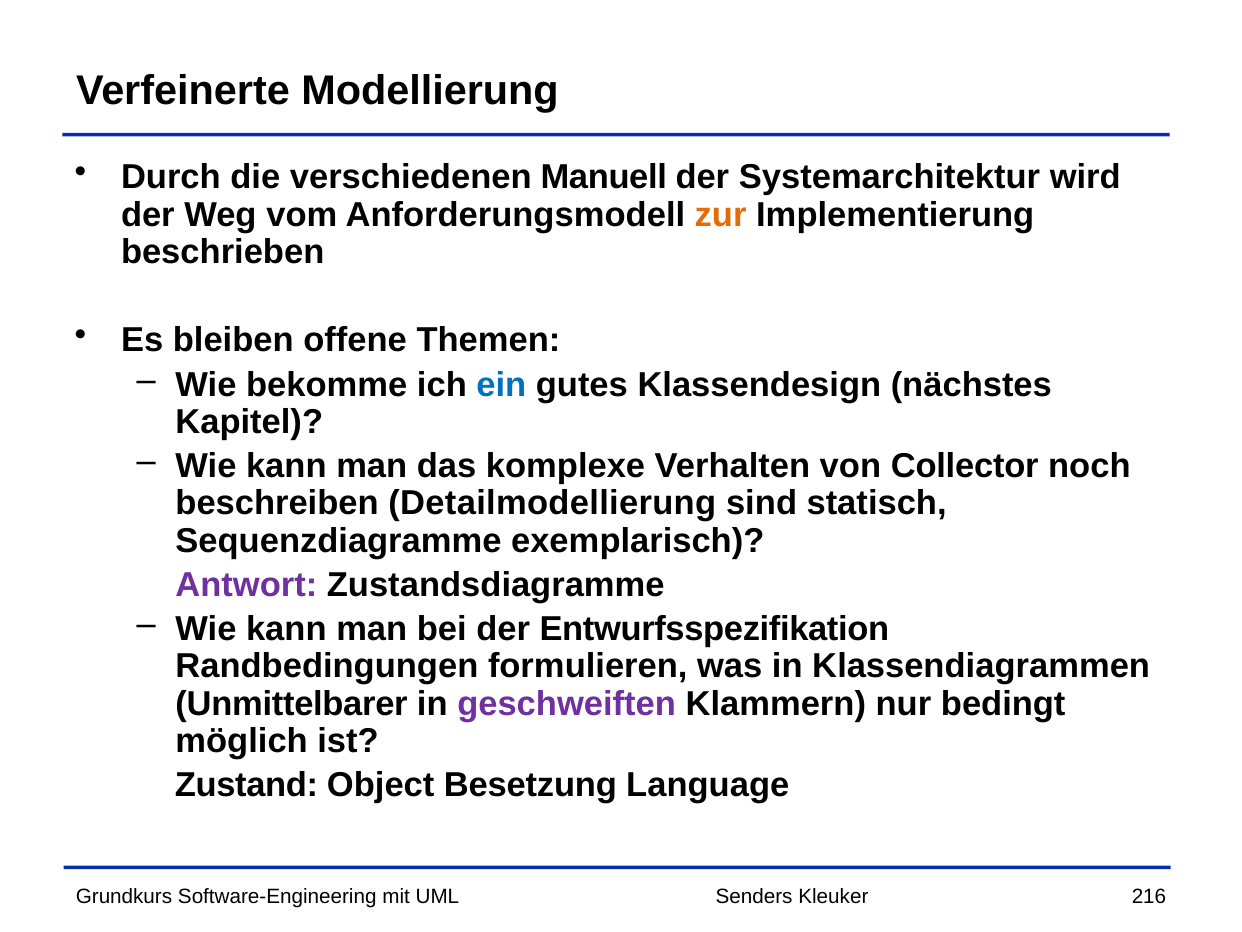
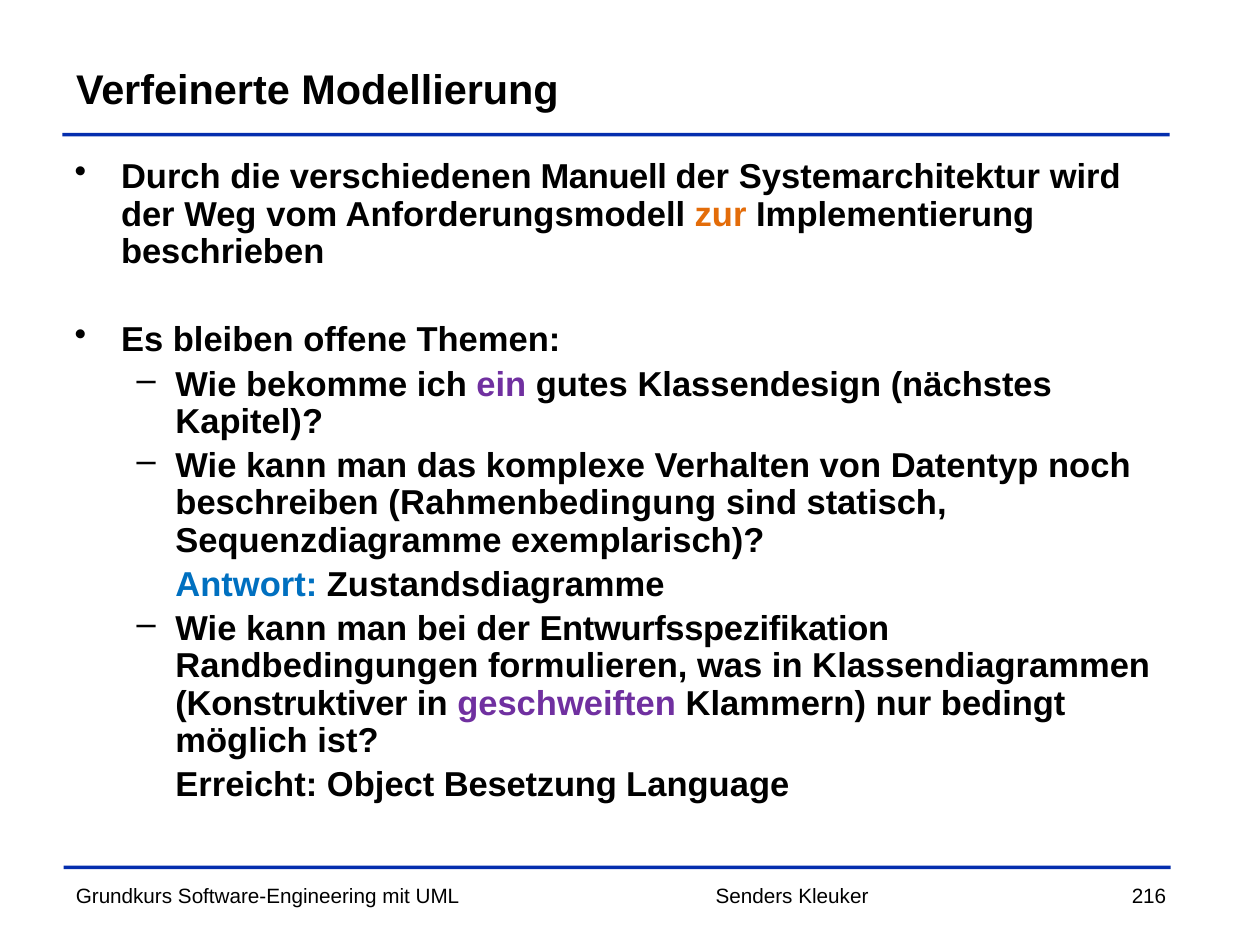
ein colour: blue -> purple (501, 384)
Collector: Collector -> Datentyp (965, 466)
Detailmodellierung: Detailmodellierung -> Rahmenbedingung (552, 503)
Antwort colour: purple -> blue (246, 585)
Unmittelbarer: Unmittelbarer -> Konstruktiver (292, 703)
Zustand: Zustand -> Erreicht (246, 785)
